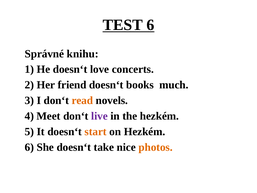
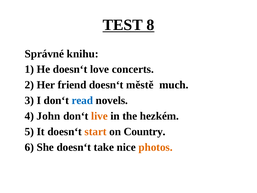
TEST 6: 6 -> 8 (150, 25)
books: books -> městě (140, 85)
read colour: orange -> blue (82, 100)
Meet: Meet -> John (48, 116)
live colour: purple -> orange (99, 116)
on Hezkém: Hezkém -> Country (145, 132)
